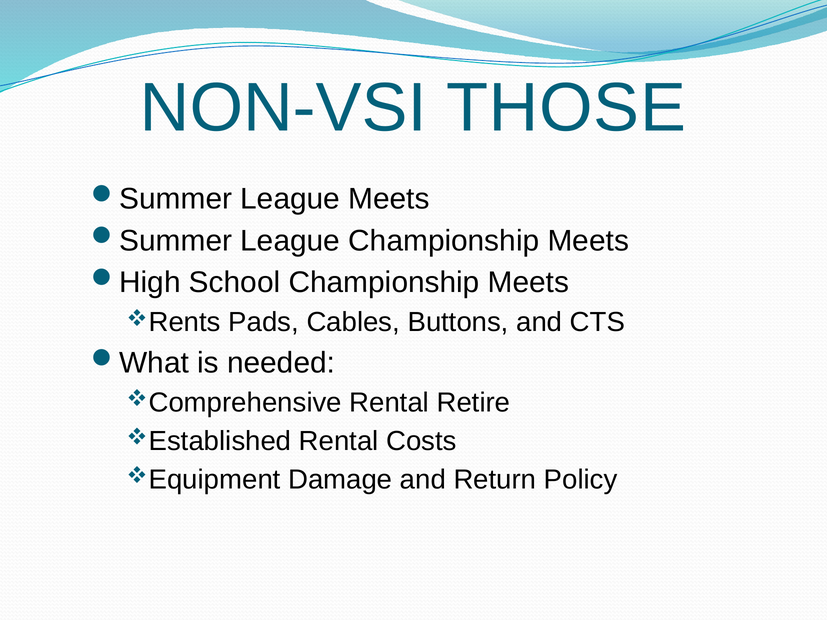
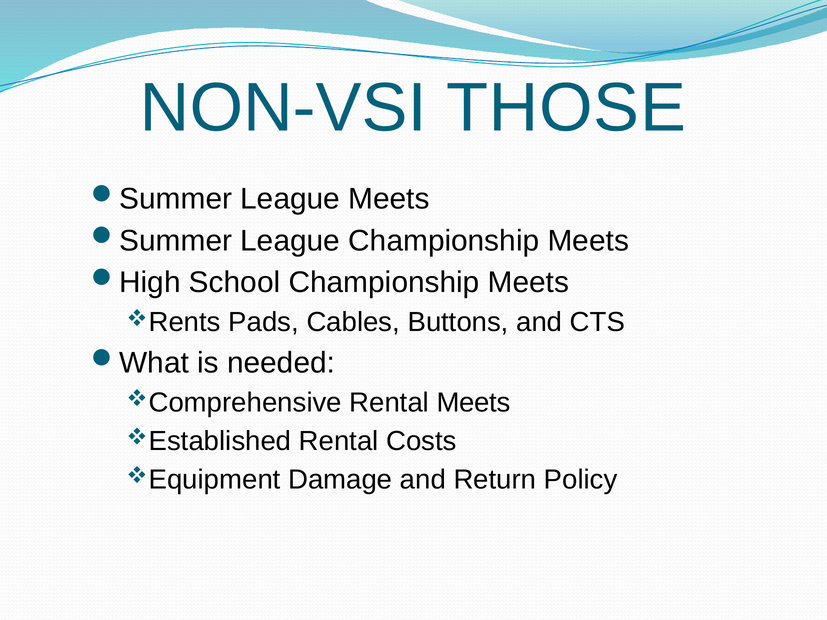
Rental Retire: Retire -> Meets (474, 403)
